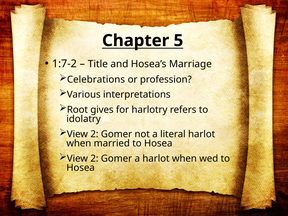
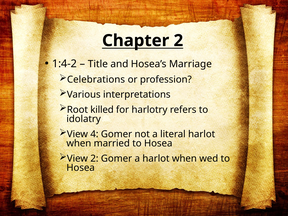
Chapter 5: 5 -> 2 (178, 41)
1:7-2: 1:7-2 -> 1:4-2 (64, 64)
gives: gives -> killed (102, 110)
2: 2 -> 4 (94, 134)
